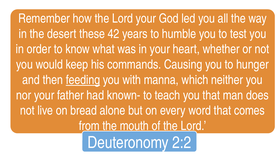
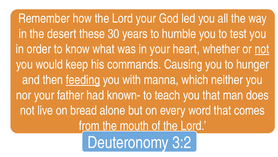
42: 42 -> 30 (114, 34)
not underline: none -> present (262, 49)
2:2: 2:2 -> 3:2 (182, 142)
